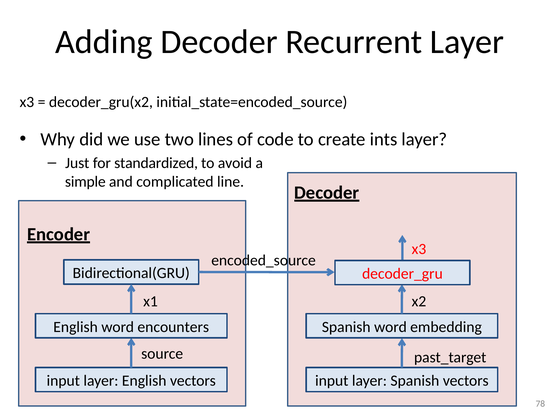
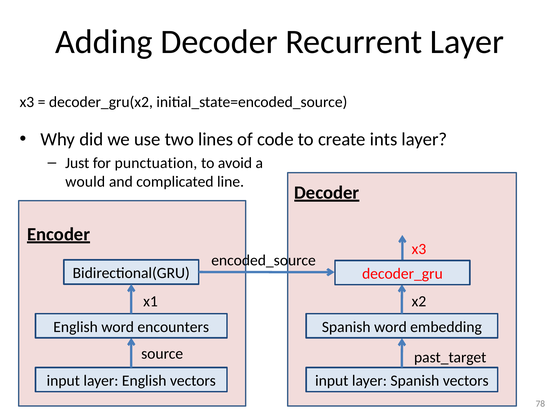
standardized: standardized -> punctuation (156, 163)
simple: simple -> would (85, 182)
